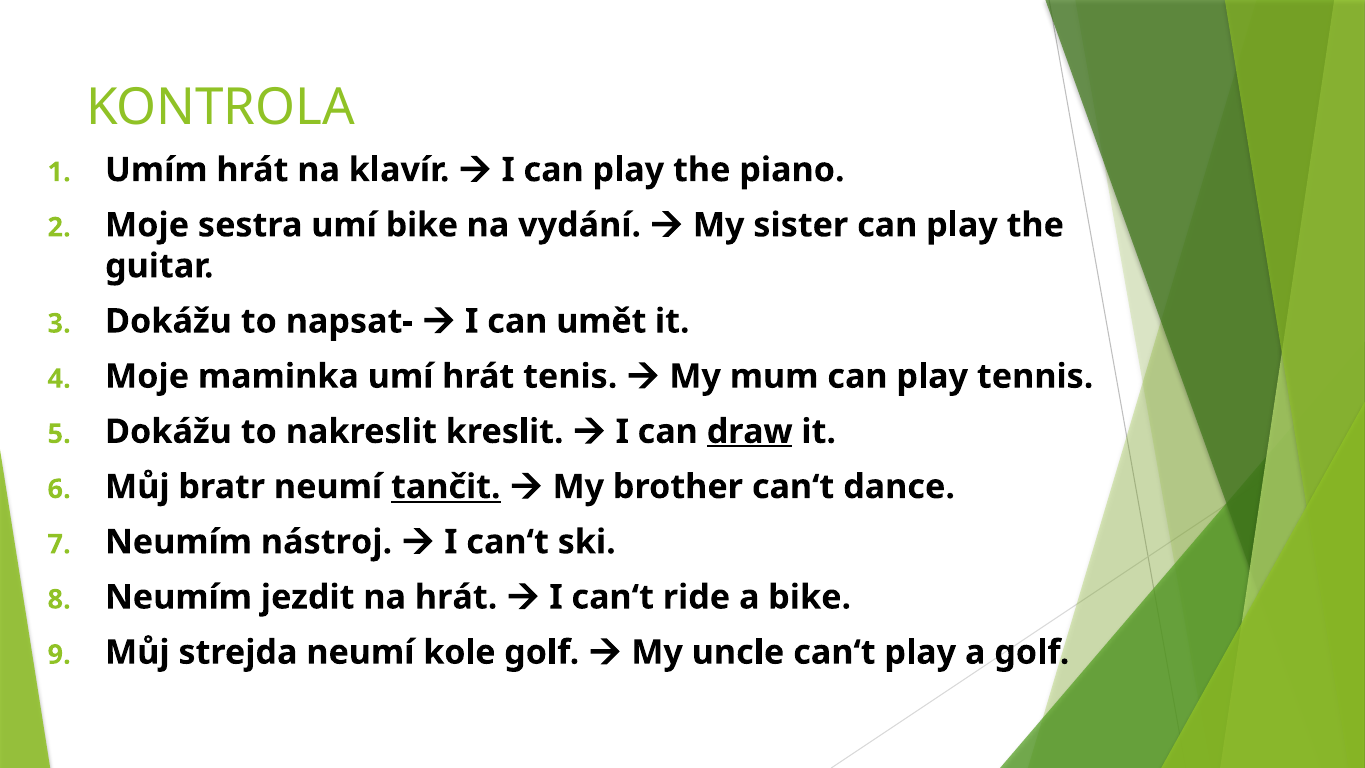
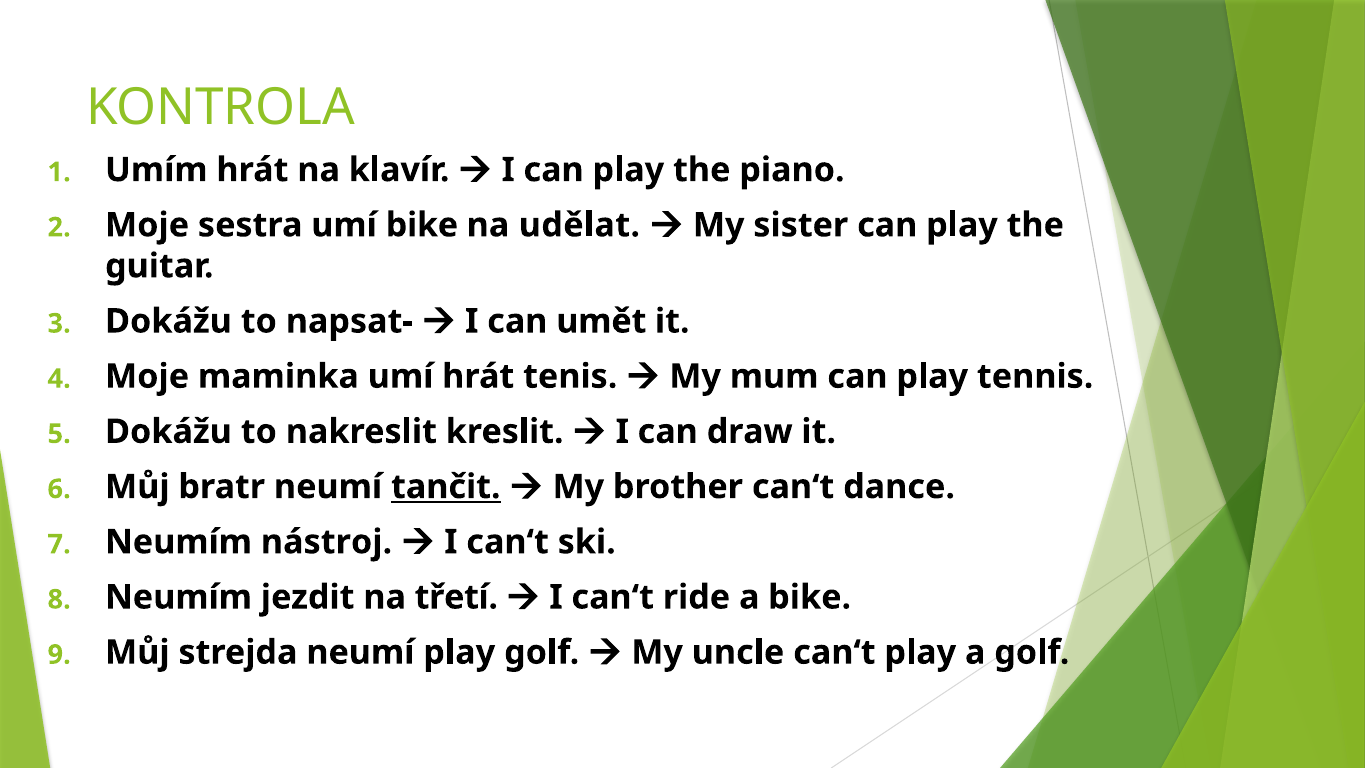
vydání: vydání -> udělat (579, 225)
draw underline: present -> none (750, 432)
na hrát: hrát -> třetí (456, 597)
neumí kole: kole -> play (459, 652)
